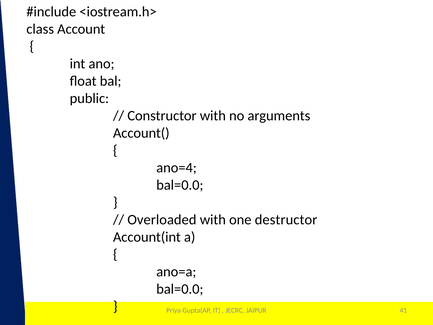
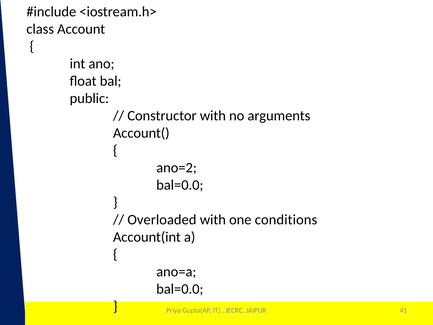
ano=4: ano=4 -> ano=2 (177, 168)
destructor: destructor -> conditions (286, 220)
